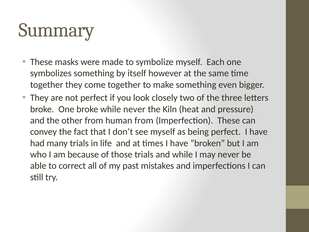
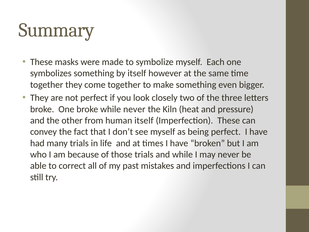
human from: from -> itself (144, 120)
